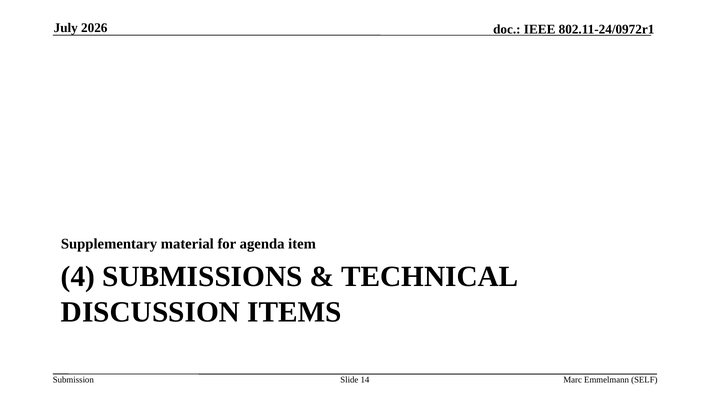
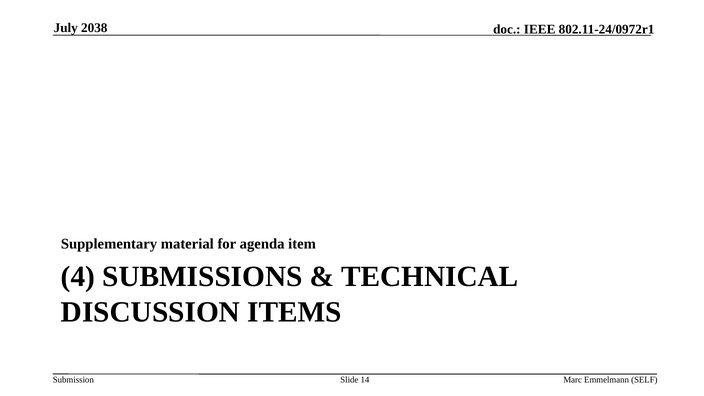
2026: 2026 -> 2038 (94, 28)
